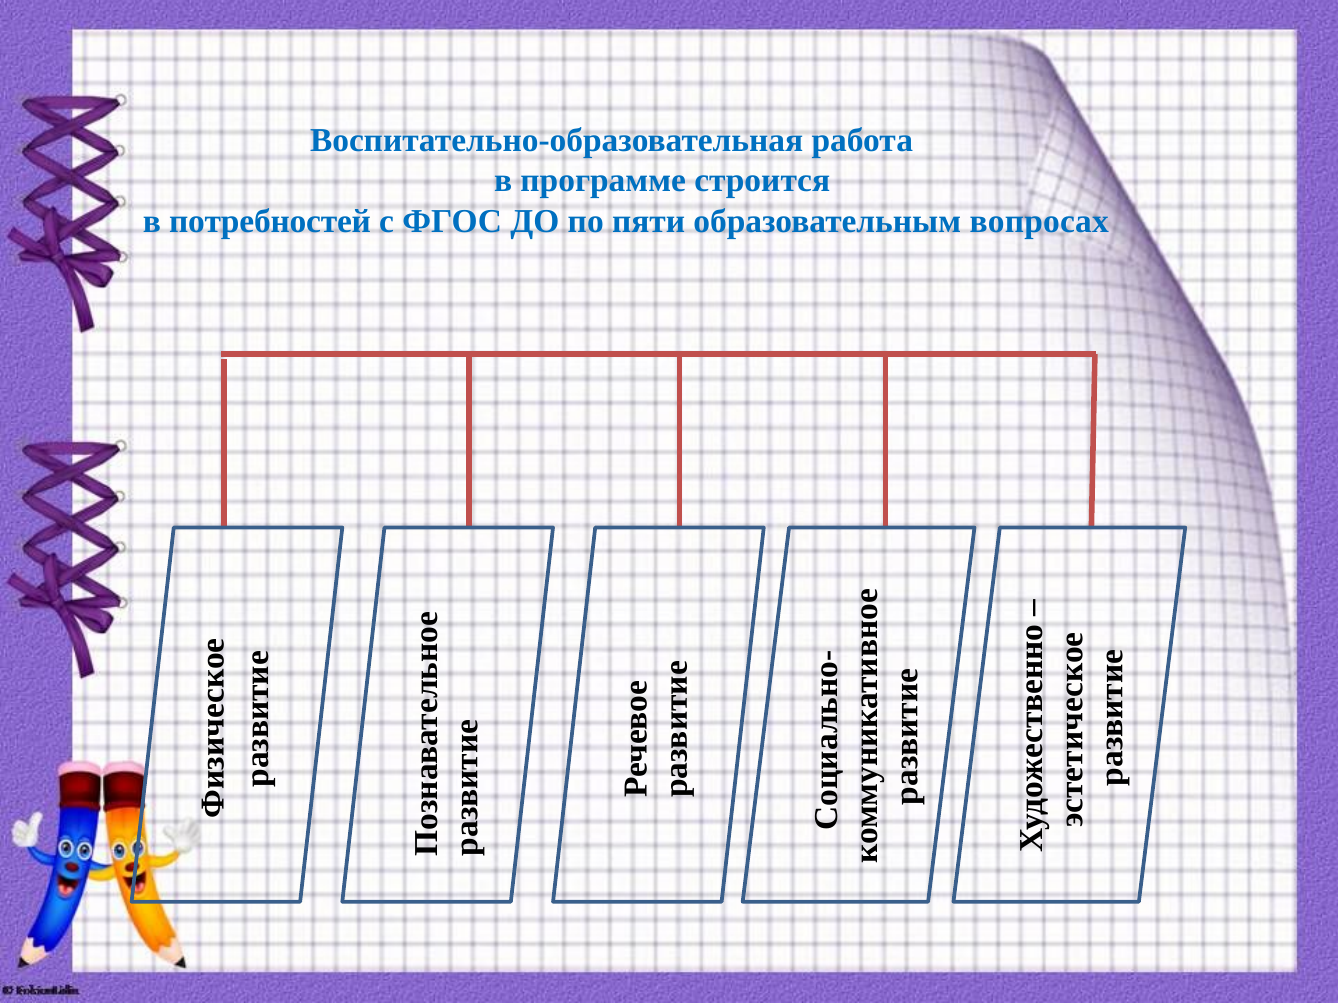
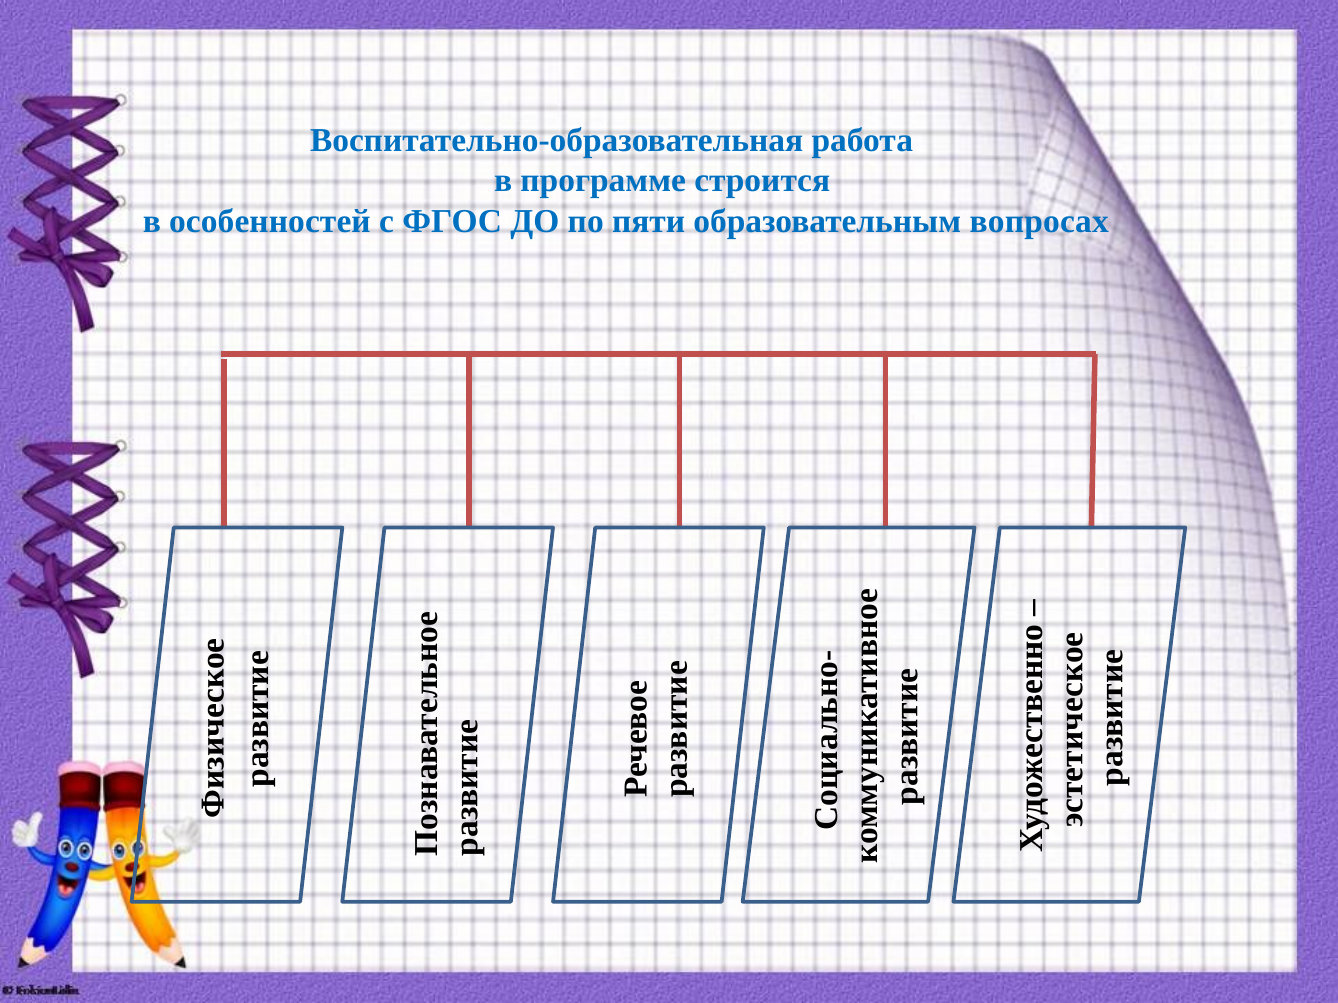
потребностей: потребностей -> особенностей (270, 221)
